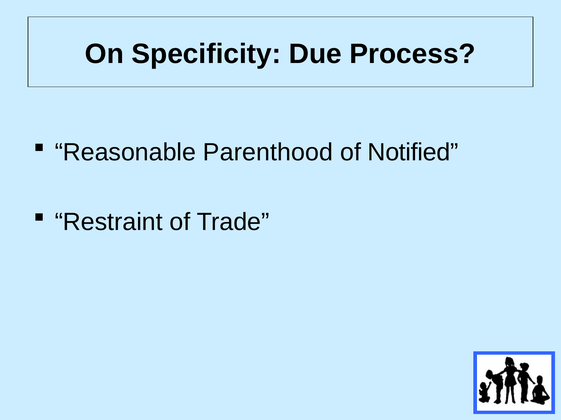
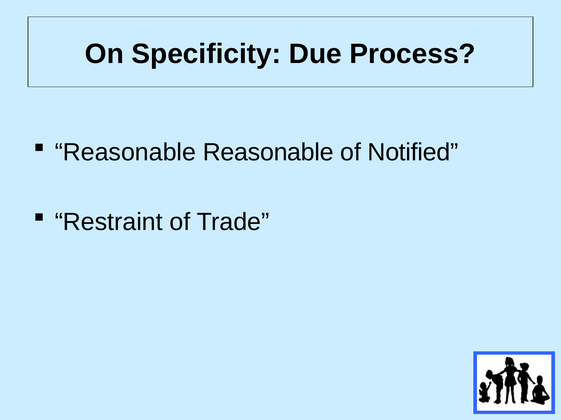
Reasonable Parenthood: Parenthood -> Reasonable (268, 153)
